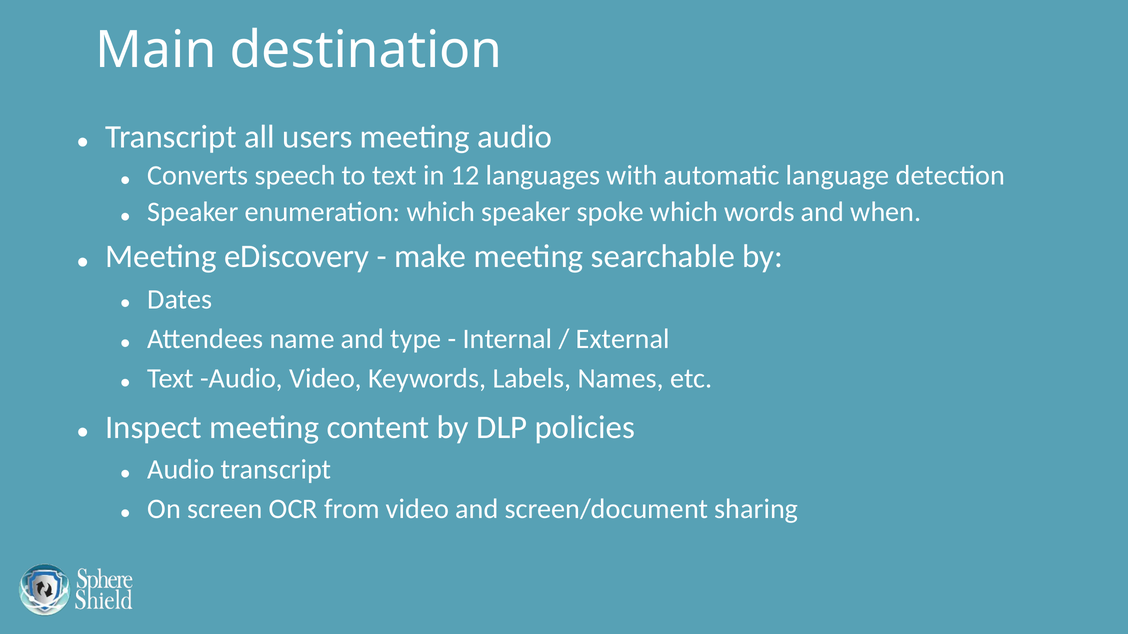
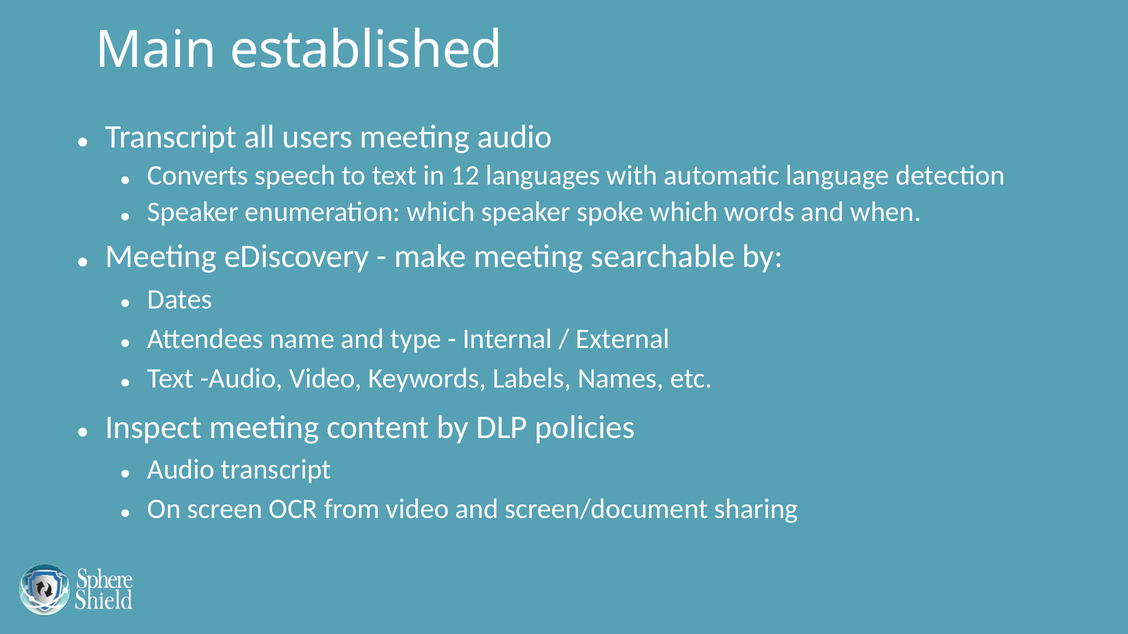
destination: destination -> established (366, 50)
